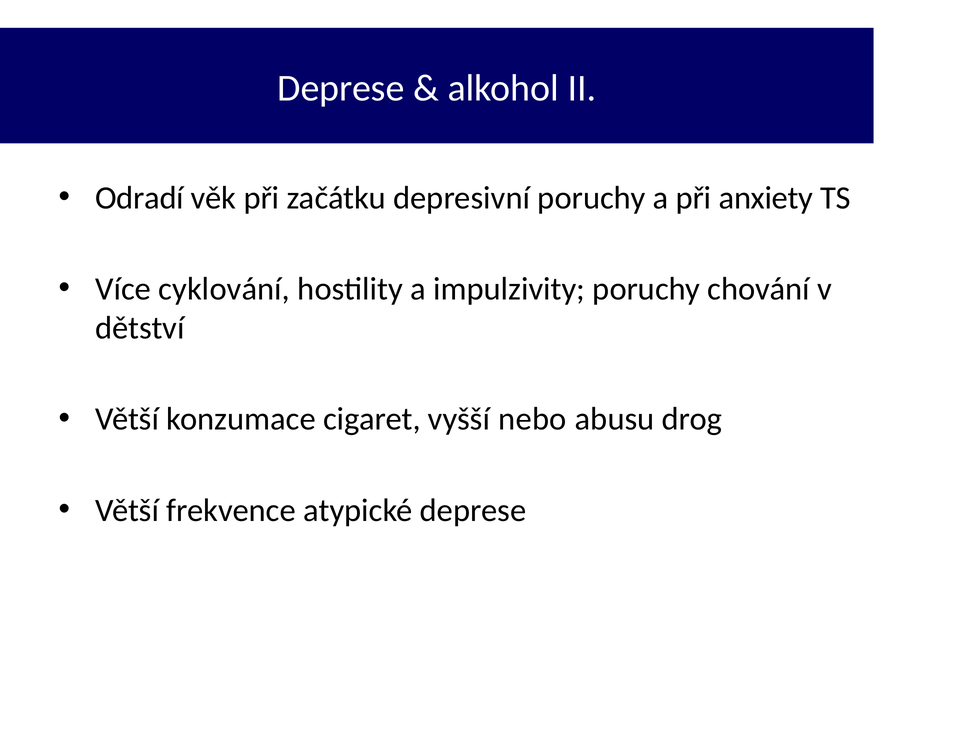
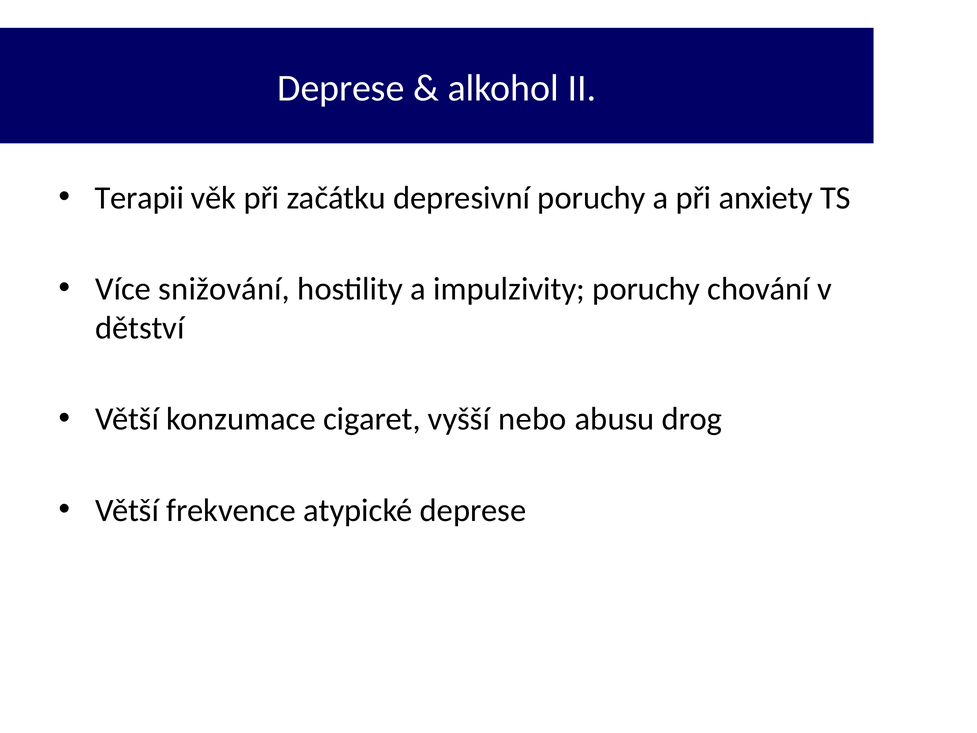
Odradí: Odradí -> Terapii (139, 198)
cyklování: cyklování -> snižování (224, 289)
